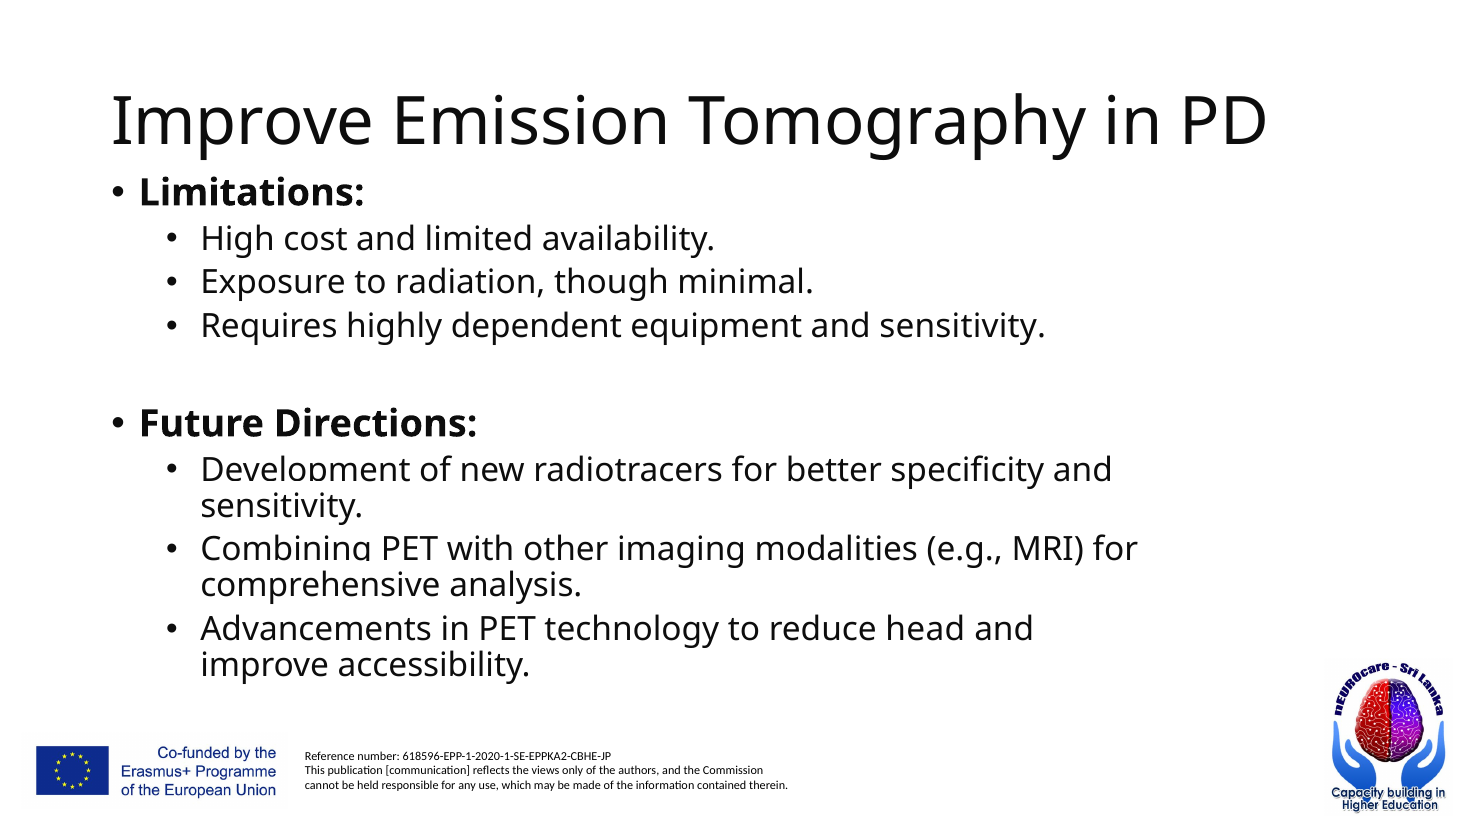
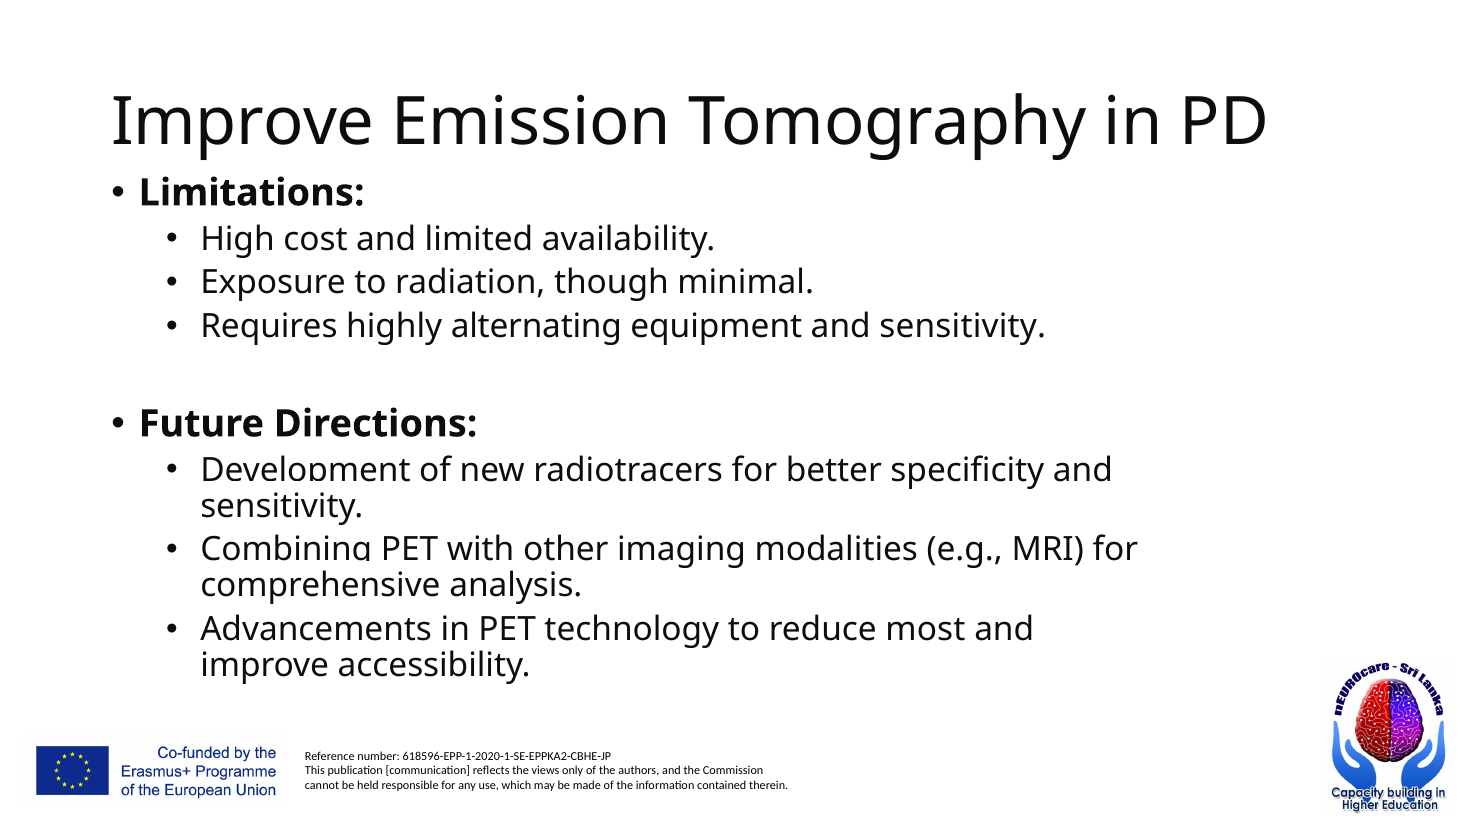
dependent: dependent -> alternating (536, 327)
head: head -> most (925, 630)
